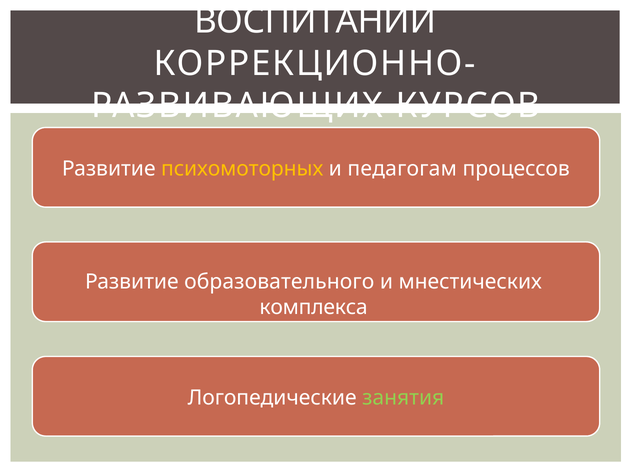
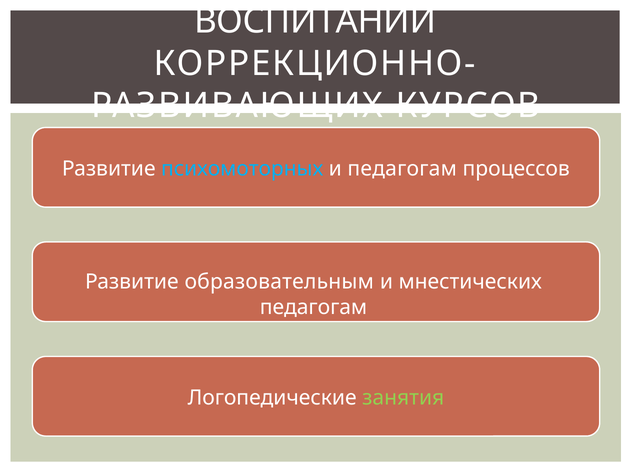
психомоторных colour: yellow -> light blue (242, 169)
образовательного: образовательного -> образовательным (279, 282)
комплекса: комплекса -> педагогам (313, 307)
